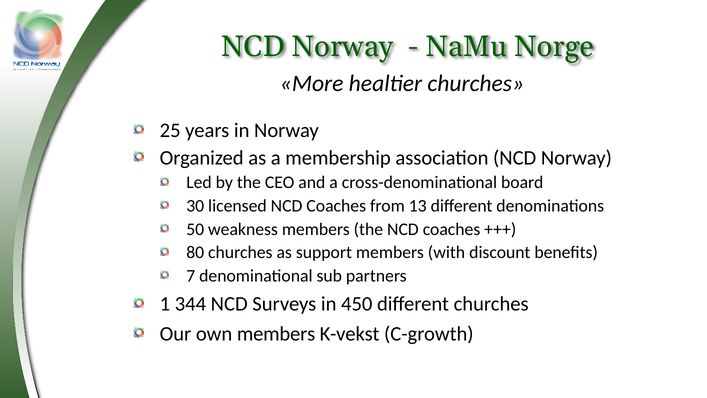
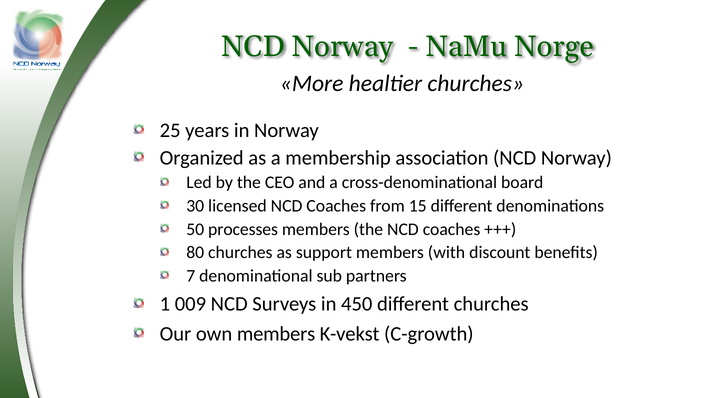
13: 13 -> 15 (418, 206)
weakness: weakness -> processes (243, 229)
344: 344 -> 009 (190, 304)
